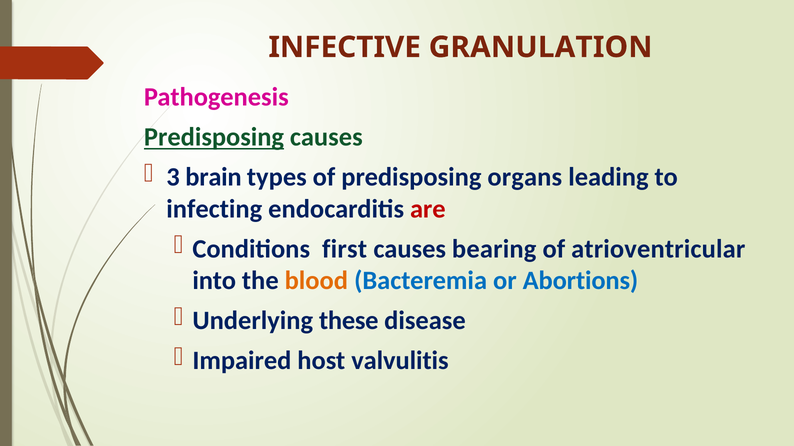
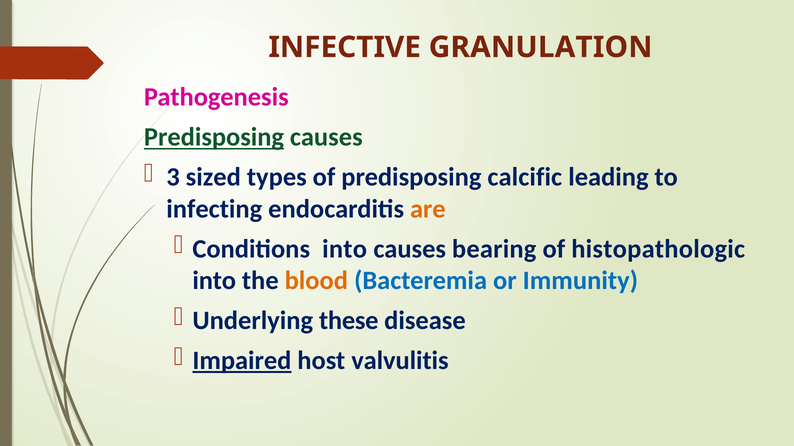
brain: brain -> sized (213, 177)
organs: organs -> calcific (525, 177)
are colour: red -> orange (428, 209)
Conditions first: first -> into (345, 249)
atrioventricular: atrioventricular -> histopathologic (658, 249)
Abortions: Abortions -> Immunity (580, 281)
Impaired underline: none -> present (242, 361)
